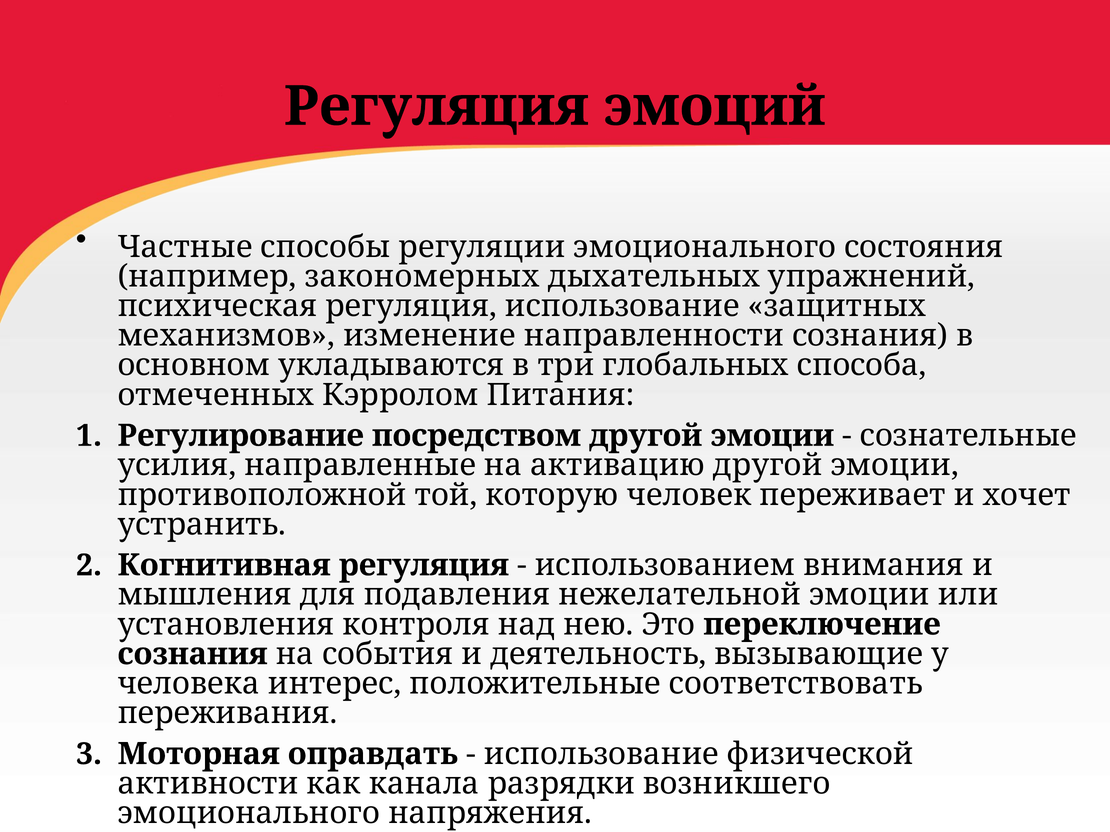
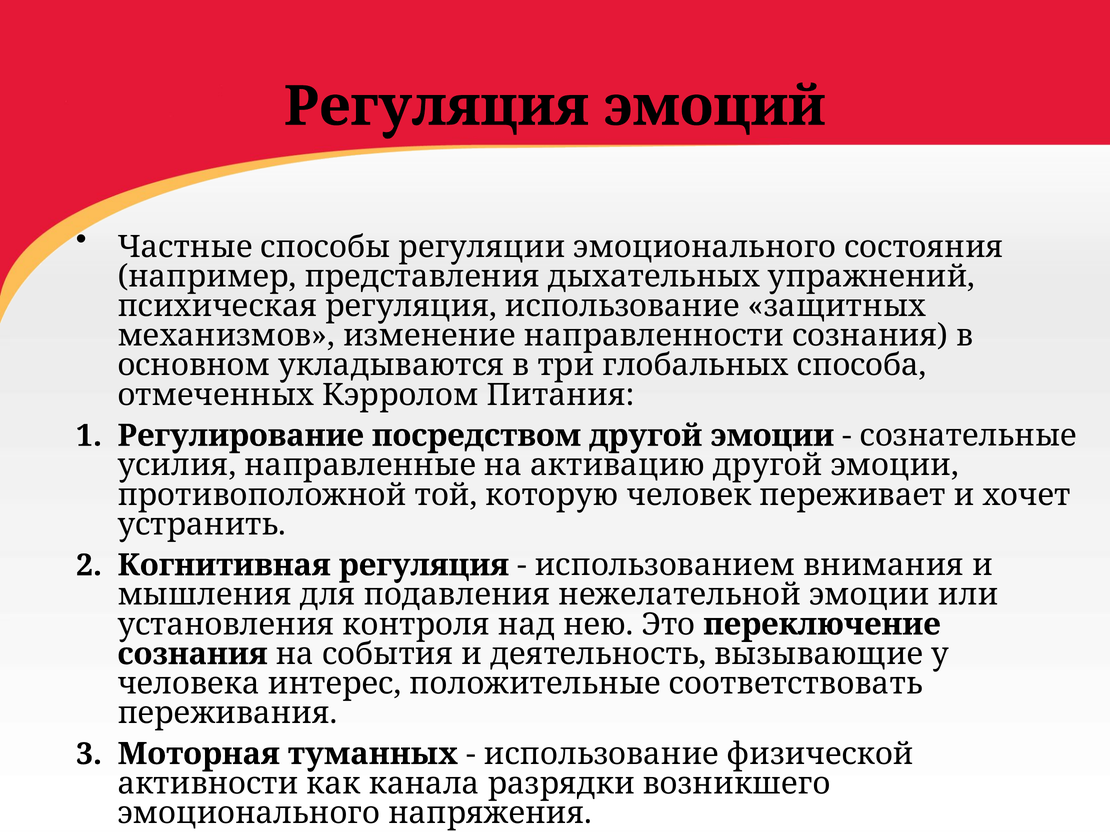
закономерных: закономерных -> представления (422, 277)
оправдать: оправдать -> туманных (373, 754)
